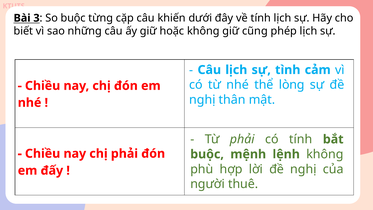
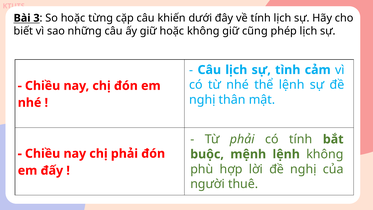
So buộc: buộc -> hoặc (73, 18)
thể lòng: lòng -> lệnh (292, 85)
